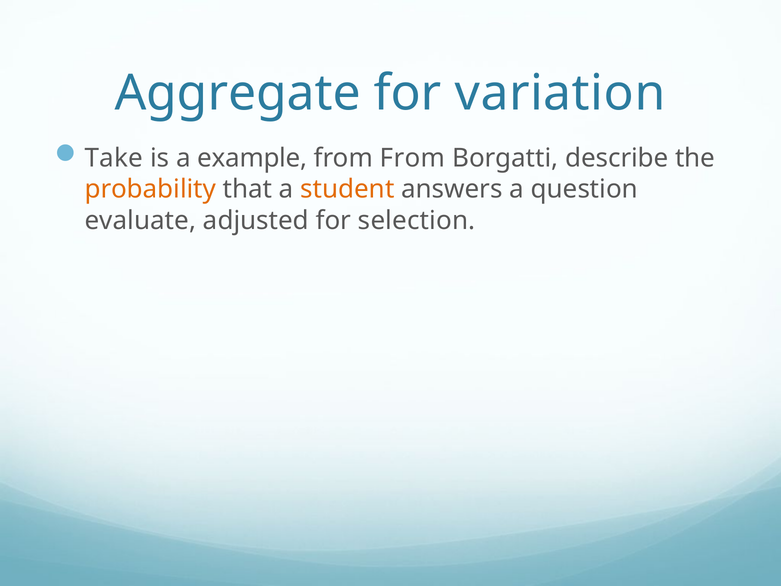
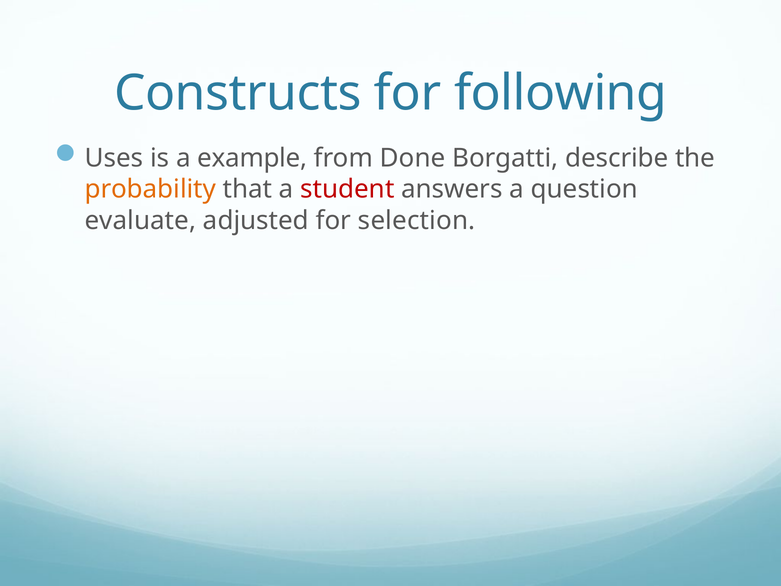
Aggregate: Aggregate -> Constructs (238, 93)
variation: variation -> following (561, 93)
Take: Take -> Uses (114, 158)
from From: From -> Done (413, 158)
student colour: orange -> red (347, 189)
